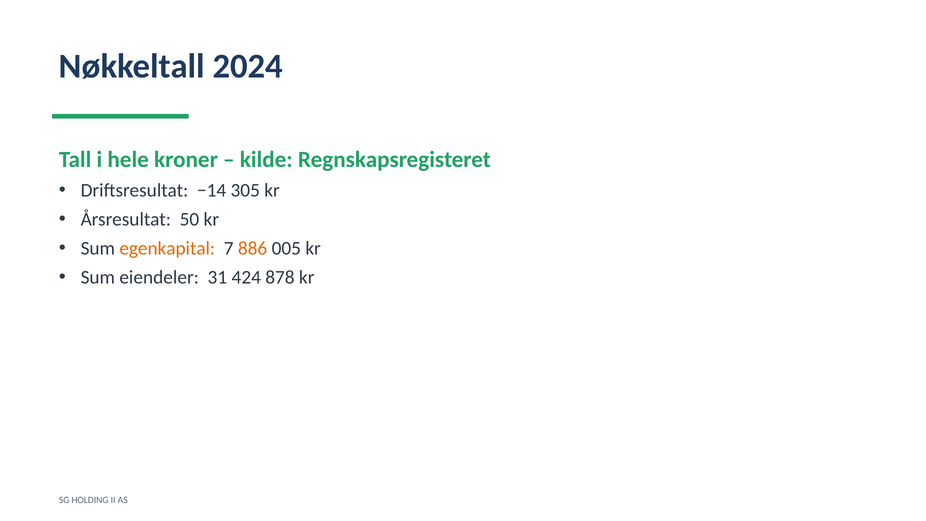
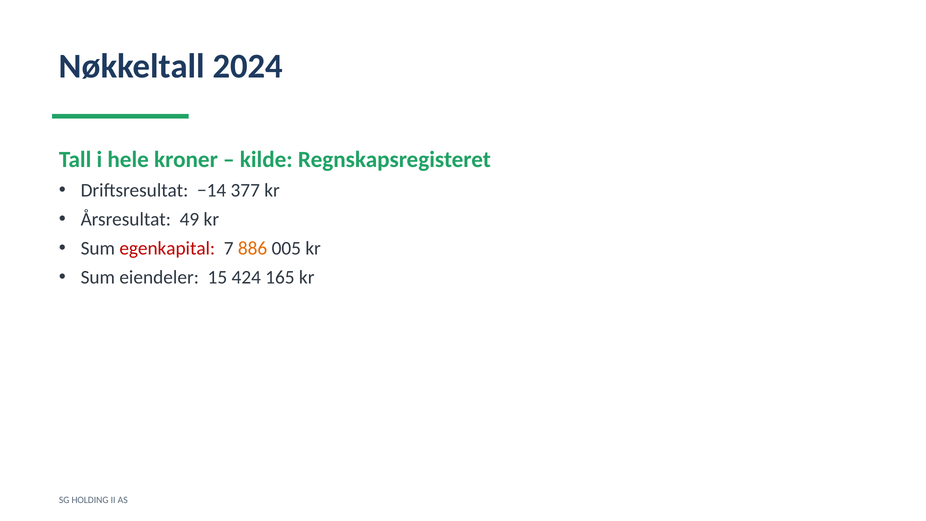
305: 305 -> 377 (245, 190)
50: 50 -> 49 (189, 219)
egenkapital colour: orange -> red (167, 248)
31: 31 -> 15 (217, 277)
878: 878 -> 165 (280, 277)
